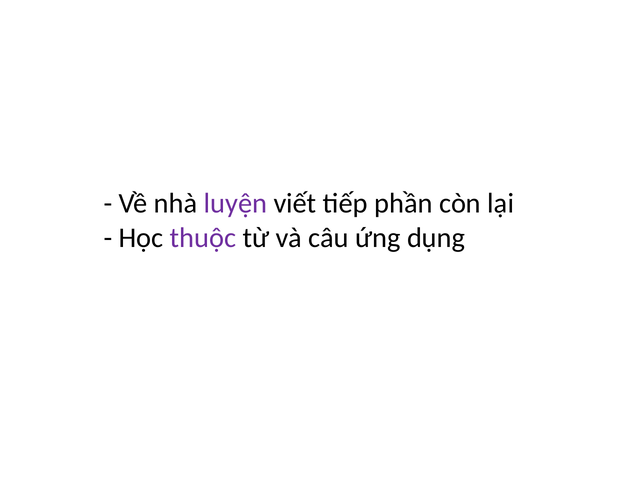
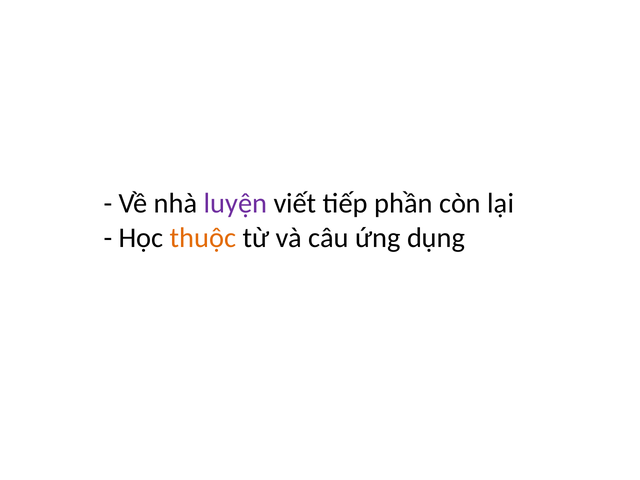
thuộc colour: purple -> orange (203, 238)
